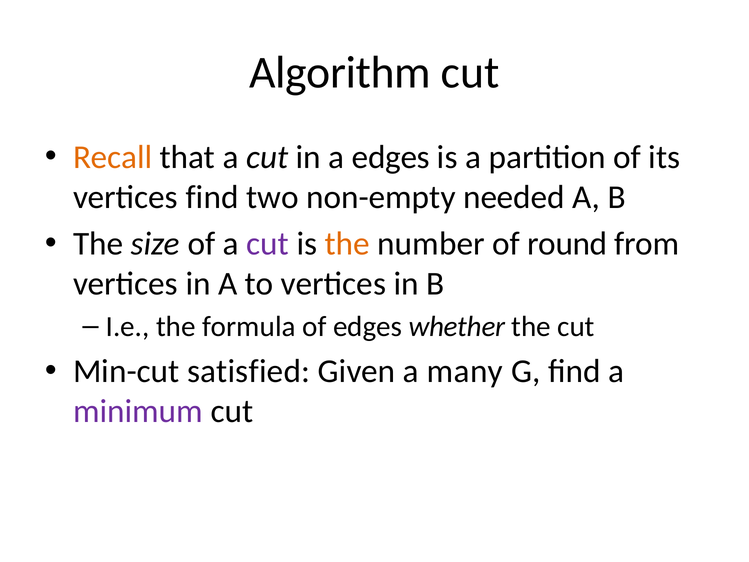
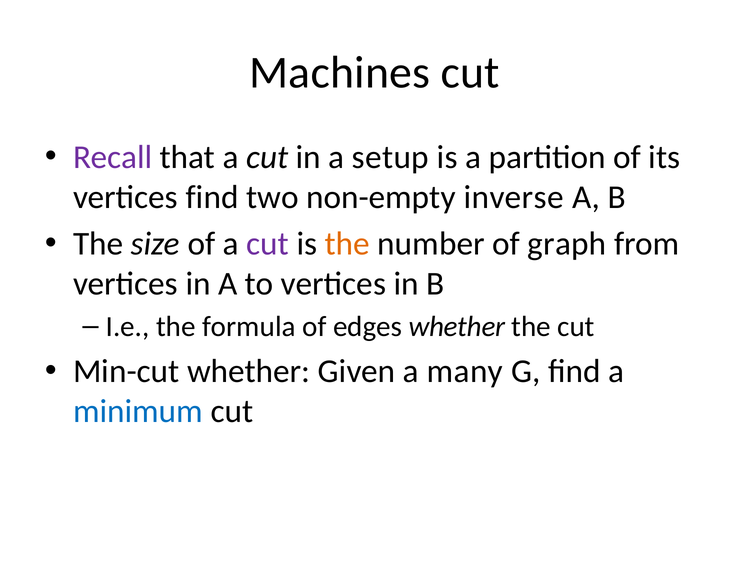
Algorithm: Algorithm -> Machines (340, 73)
Recall colour: orange -> purple (113, 157)
a edges: edges -> setup (390, 157)
needed: needed -> inverse (514, 197)
round: round -> graph (567, 244)
Min-cut satisfied: satisfied -> whether (249, 371)
minimum colour: purple -> blue (138, 411)
